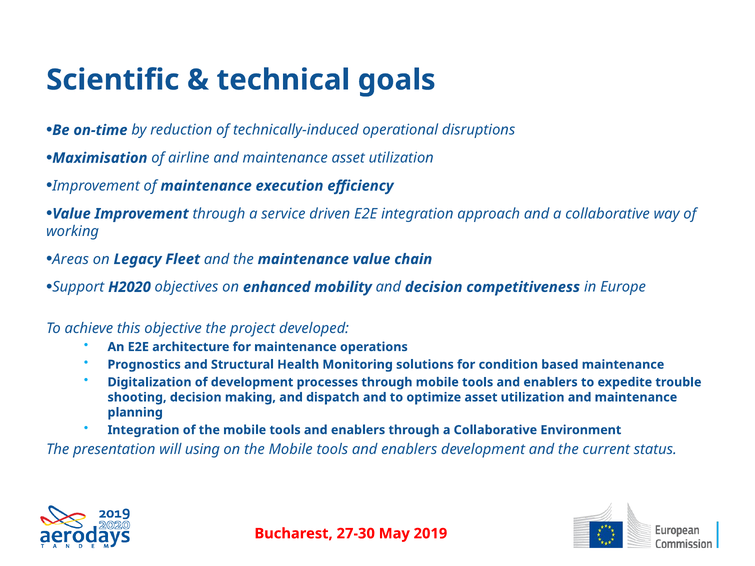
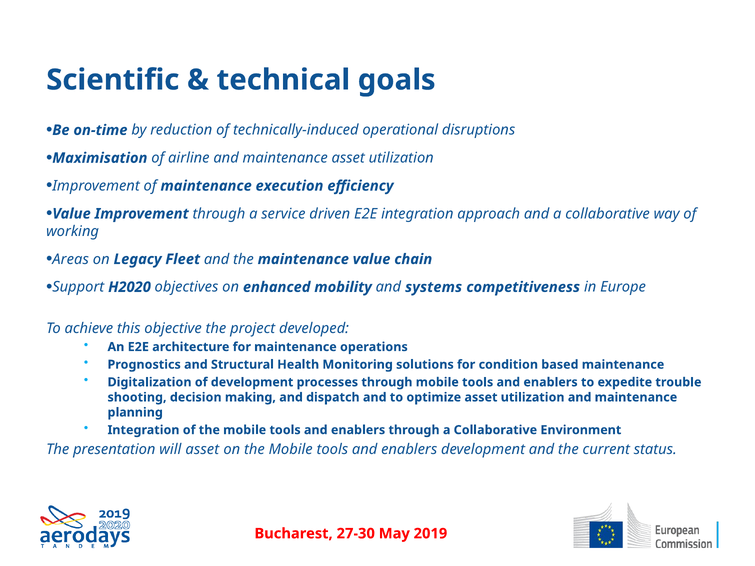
and decision: decision -> systems (434, 287)
will using: using -> asset (202, 450)
